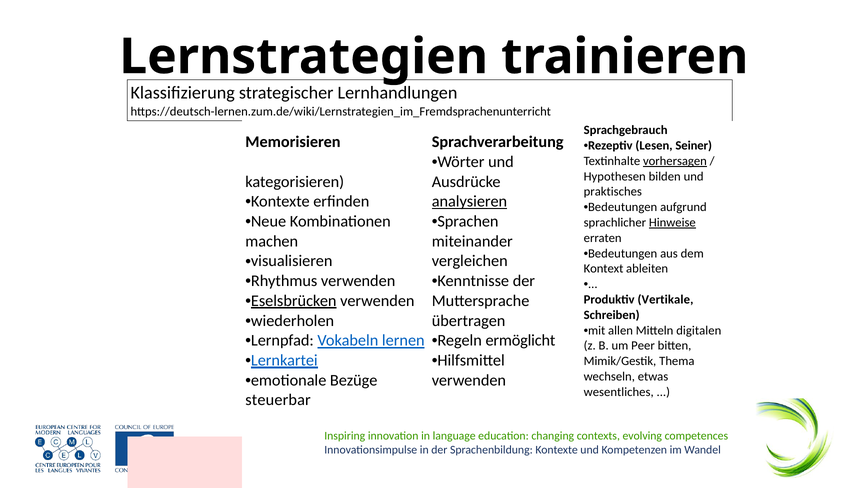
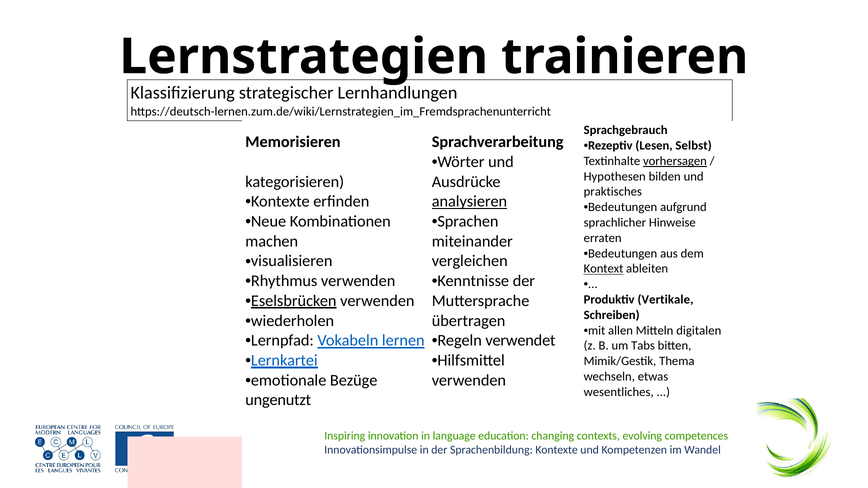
Seiner: Seiner -> Selbst (694, 146)
Hinweise underline: present -> none (672, 223)
Kontext underline: none -> present (604, 269)
ermöglicht: ermöglicht -> verwendet (520, 341)
Peer: Peer -> Tabs (643, 346)
steuerbar: steuerbar -> ungenutzt (278, 400)
